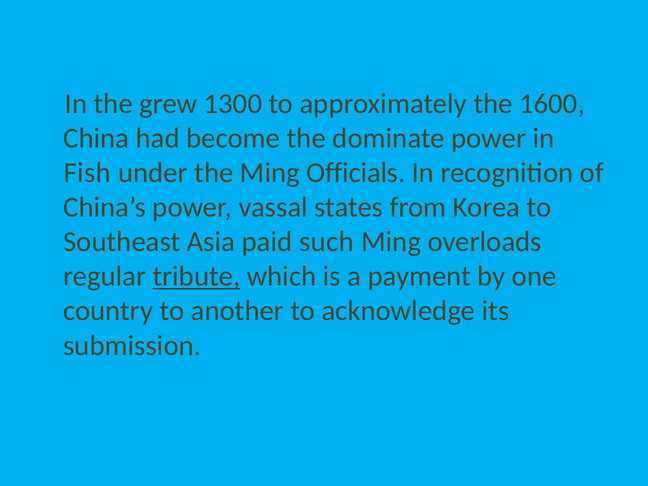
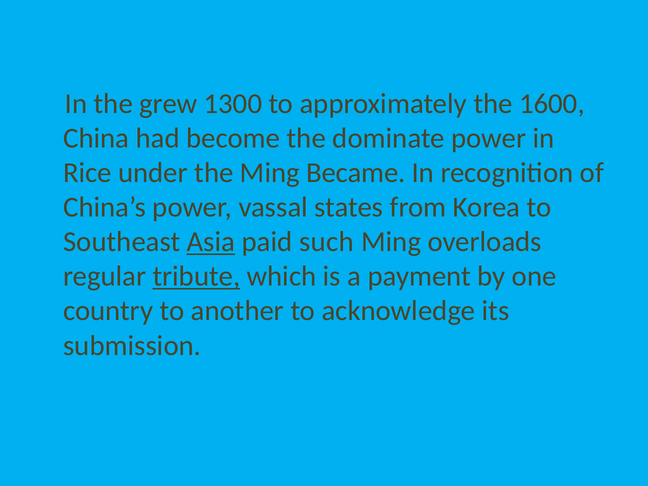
Fish: Fish -> Rice (87, 173)
Officials: Officials -> Became (356, 173)
Asia underline: none -> present (211, 242)
